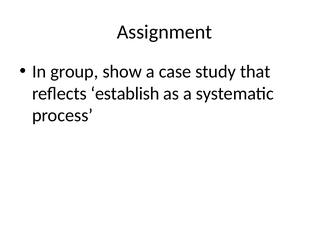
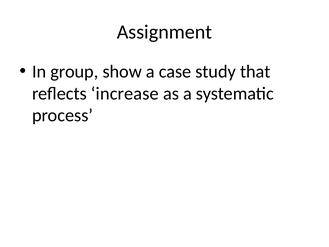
establish: establish -> increase (125, 93)
